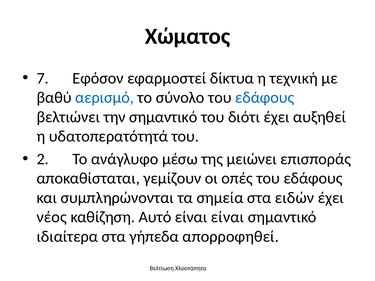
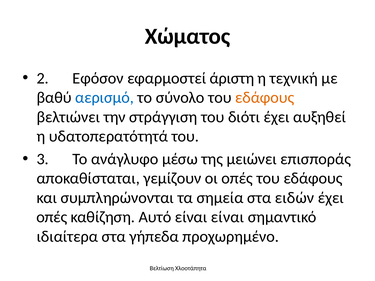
7: 7 -> 2 (43, 78)
δίκτυα: δίκτυα -> άριστη (232, 78)
εδάφους colour: blue -> orange (265, 98)
την σημαντικό: σημαντικό -> στράγγιση (163, 117)
2: 2 -> 3 (43, 159)
νέος: νέος -> οπές (52, 217)
απορροφηθεί: απορροφηθεί -> προχωρημένο (231, 237)
